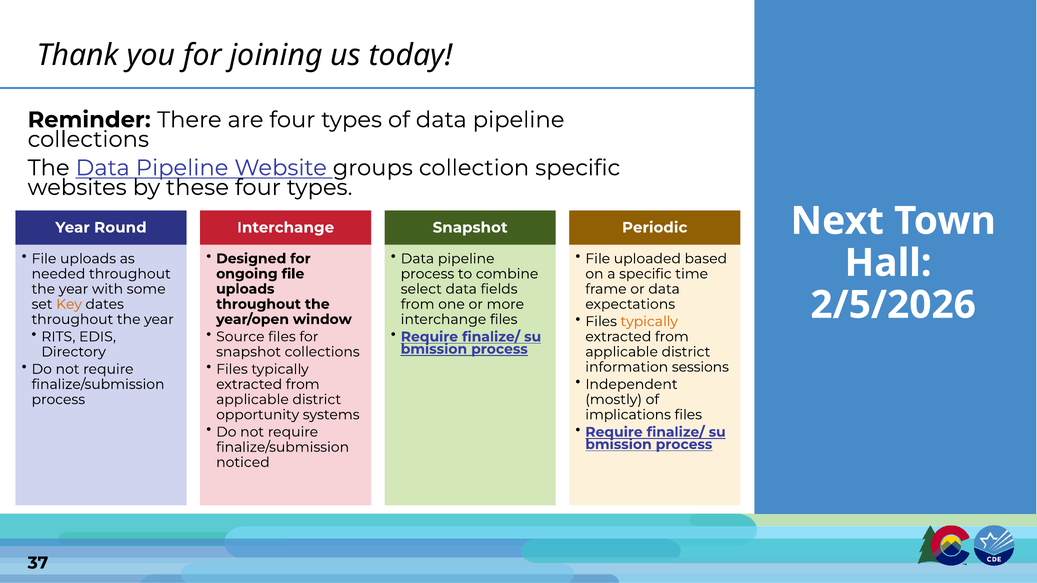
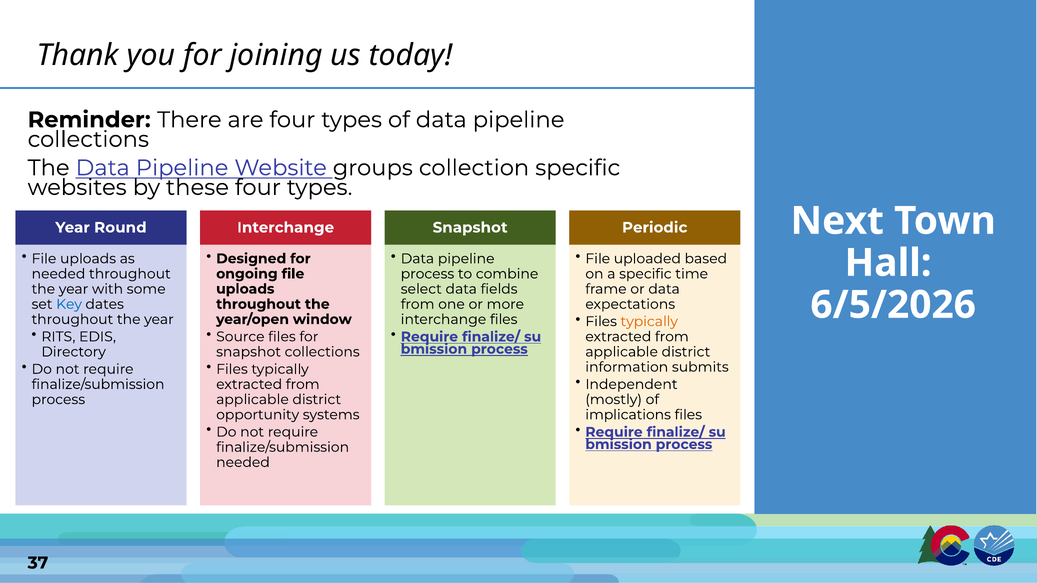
2/5/2026: 2/5/2026 -> 6/5/2026 (893, 305)
Key colour: orange -> blue (69, 304)
sessions: sessions -> submits (700, 367)
noticed: noticed -> needed (243, 463)
